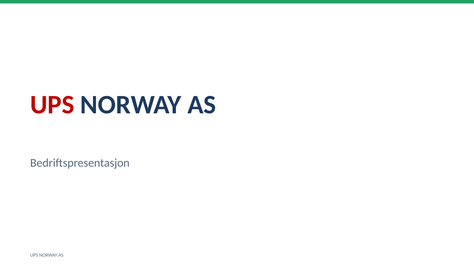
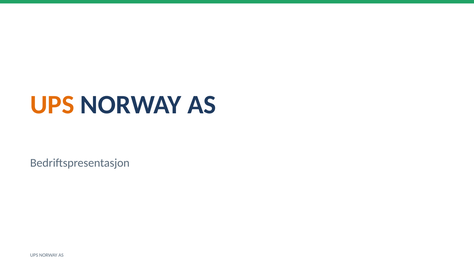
UPS colour: red -> orange (52, 105)
